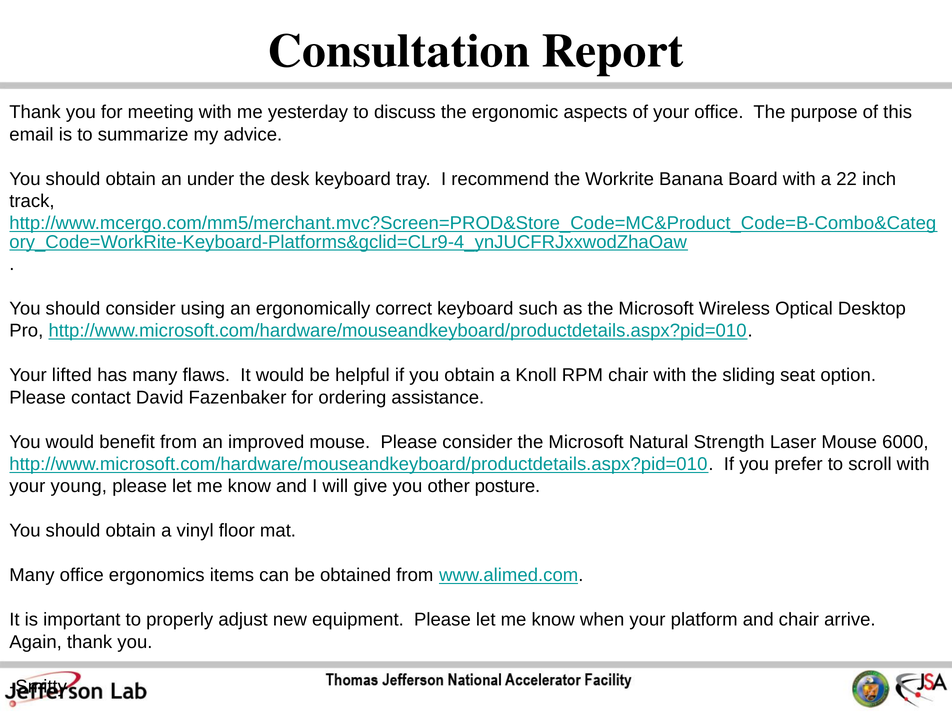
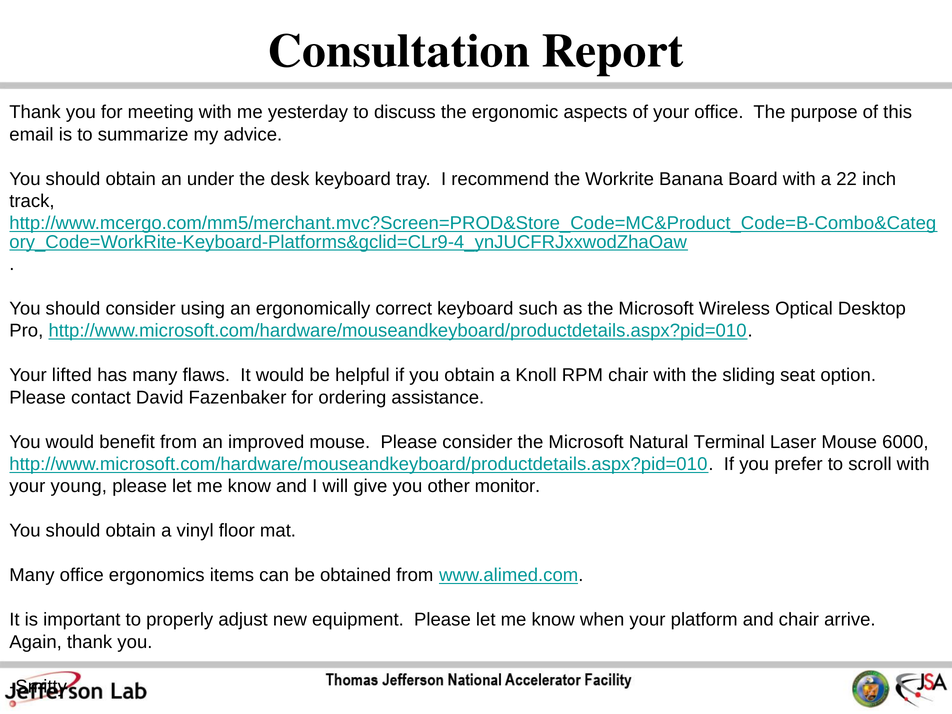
Strength: Strength -> Terminal (729, 442)
posture: posture -> monitor (507, 486)
